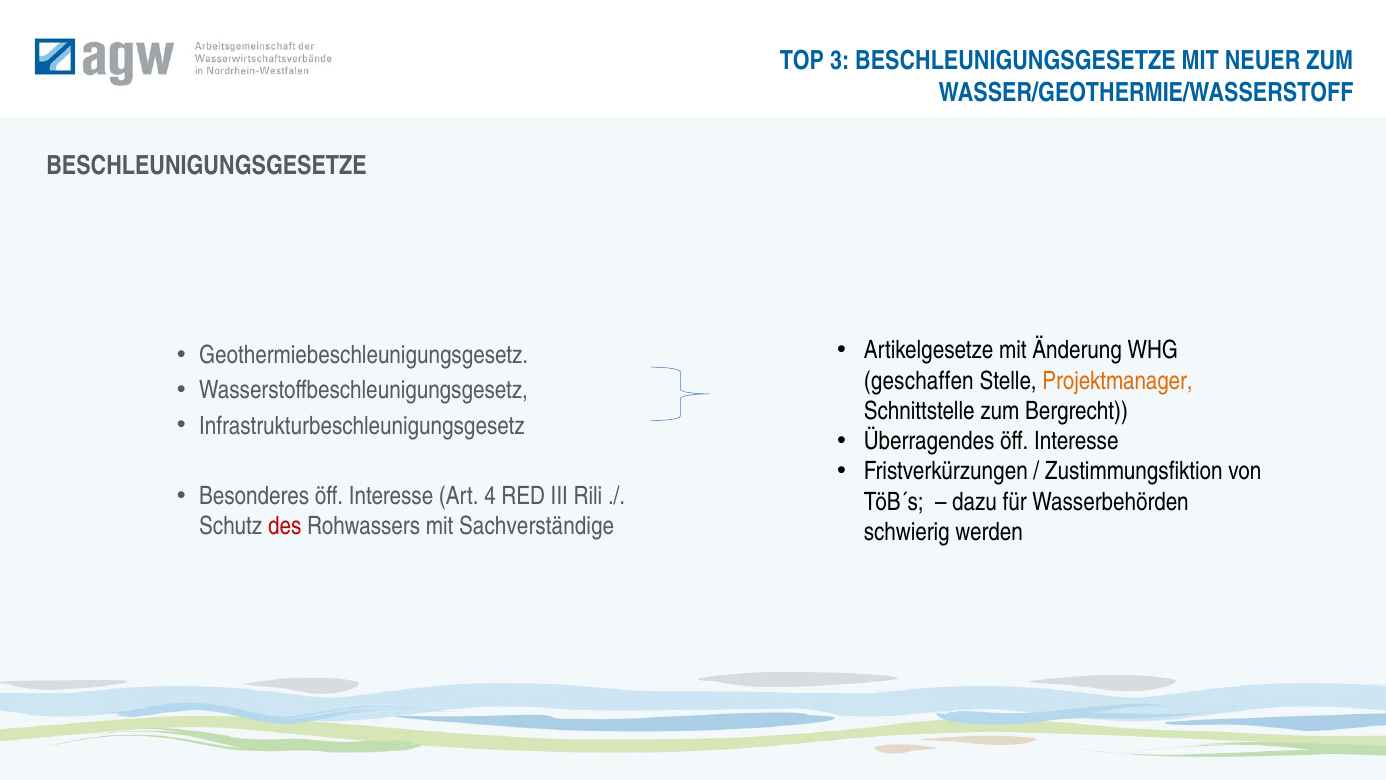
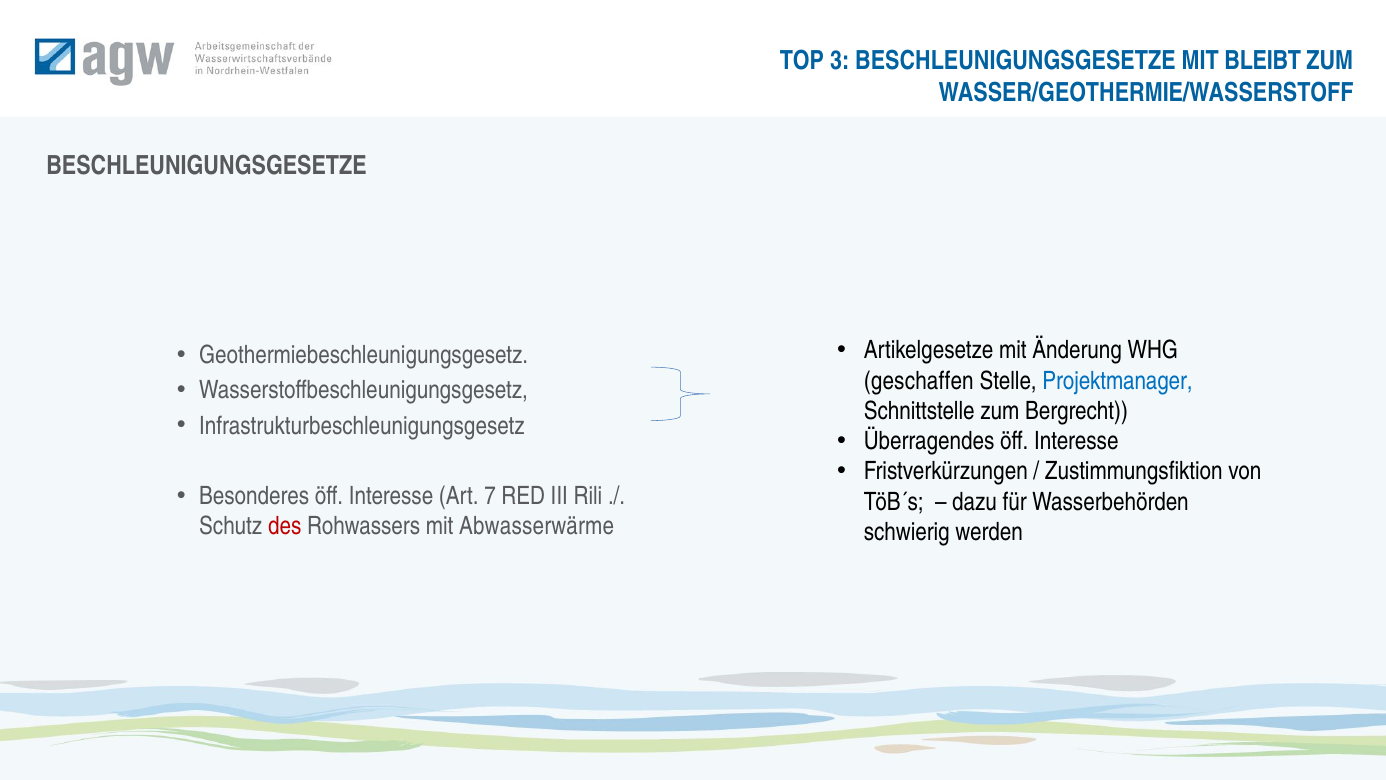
NEUER: NEUER -> BLEIBT (1263, 61)
Projektmanager colour: orange -> blue (1118, 381)
4: 4 -> 7 (490, 496)
Sachverständige: Sachverständige -> Abwasserwärme (537, 526)
